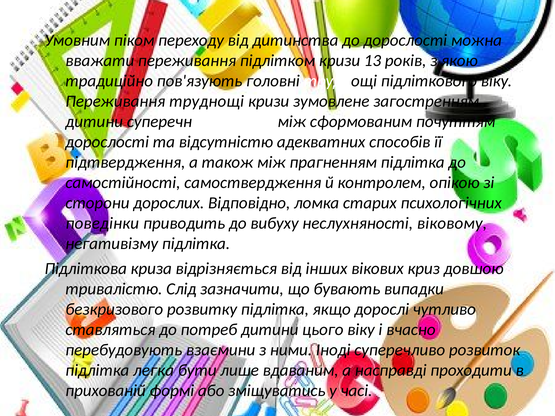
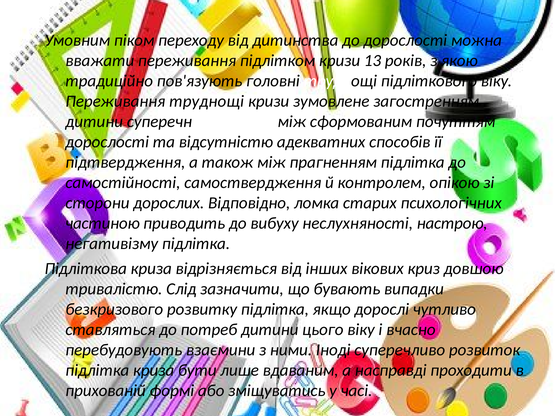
поведінки: поведінки -> частиною (102, 223)
віковому: віковому -> настрою (452, 223)
підлітка легка: легка -> криза (154, 371)
